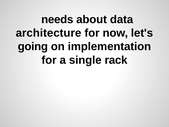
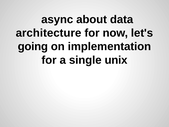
needs: needs -> async (57, 19)
rack: rack -> unix (116, 60)
